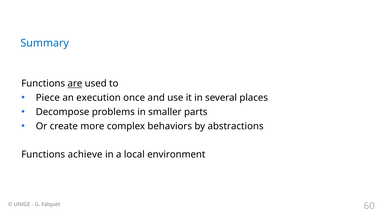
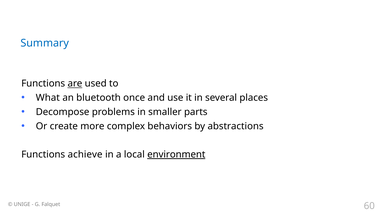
Piece: Piece -> What (48, 98)
execution: execution -> bluetooth (99, 98)
environment underline: none -> present (176, 155)
